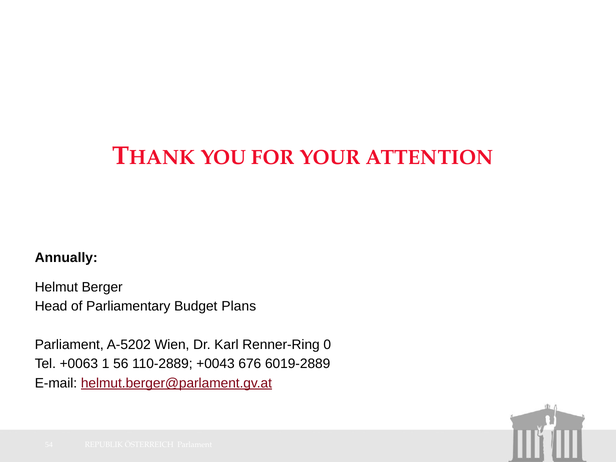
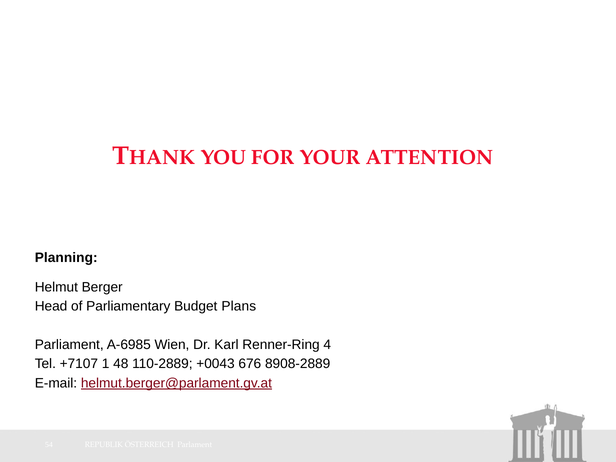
Annually: Annually -> Planning (66, 258)
A-5202: A-5202 -> A-6985 (129, 345)
0: 0 -> 4 (327, 345)
+0063: +0063 -> +7107 (79, 364)
56: 56 -> 48 (121, 364)
6019-2889: 6019-2889 -> 8908-2889 (298, 364)
